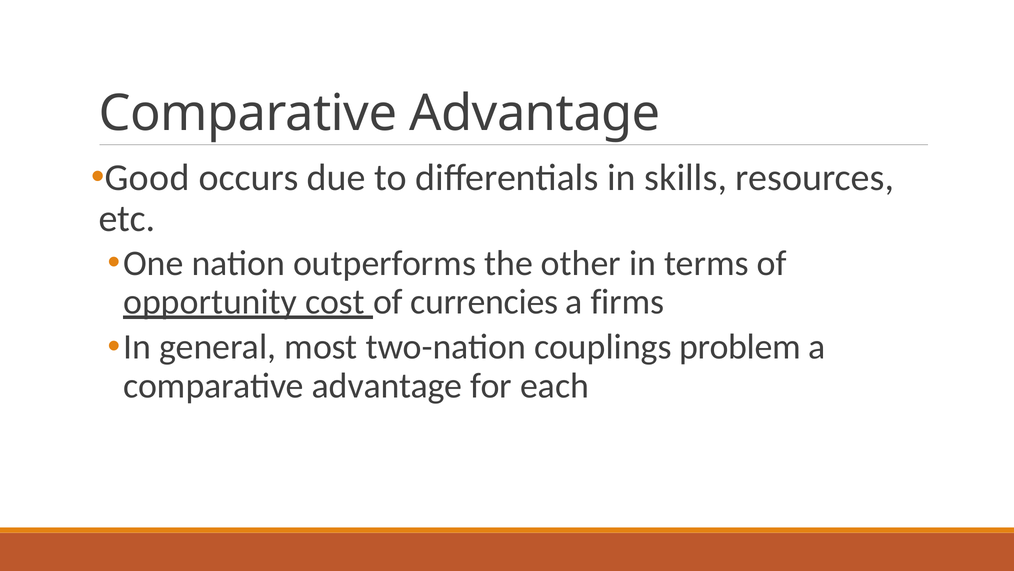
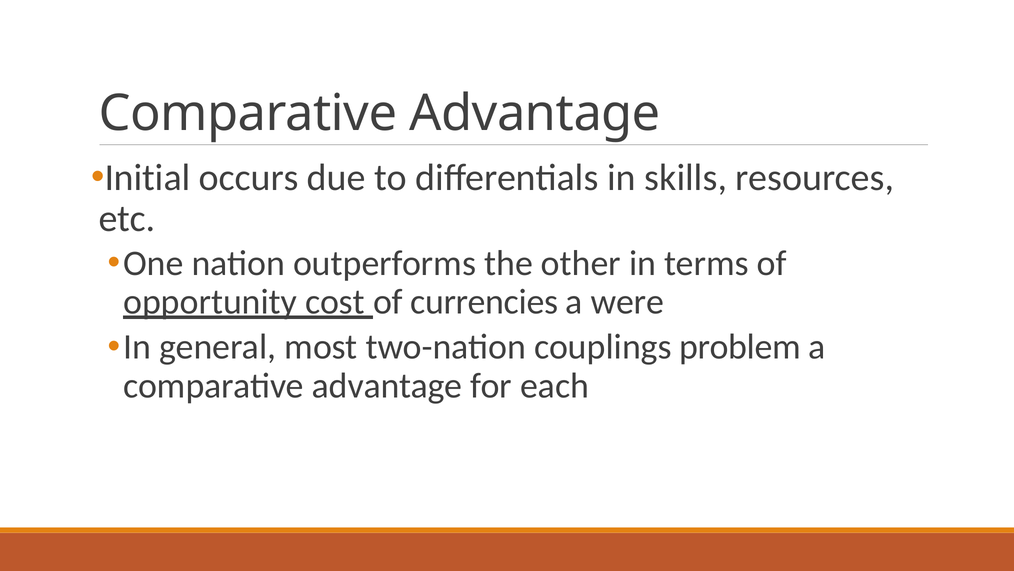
Good: Good -> Initial (147, 178)
firms: firms -> were (627, 302)
